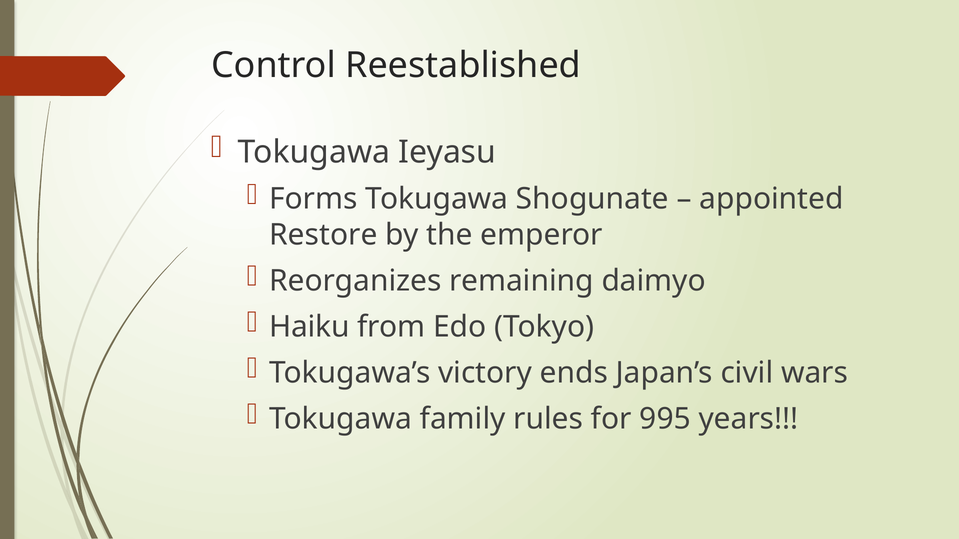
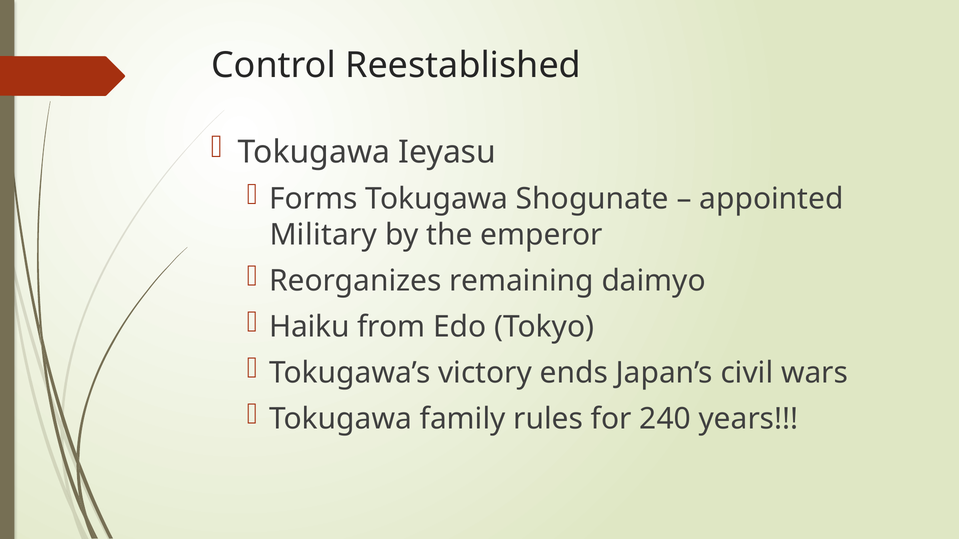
Restore: Restore -> Military (323, 235)
995: 995 -> 240 (665, 419)
